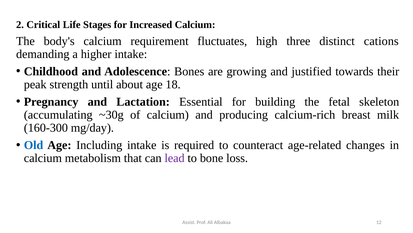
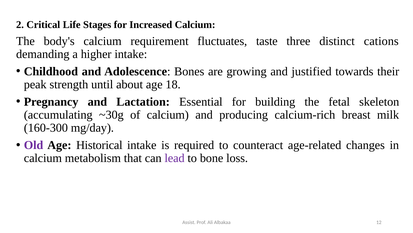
high: high -> taste (267, 41)
Old colour: blue -> purple (34, 145)
Including: Including -> Historical (99, 145)
